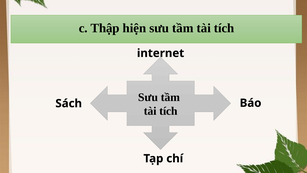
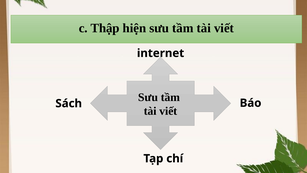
tích: tích -> viết (224, 28)
tích: tích -> viết (168, 111)
